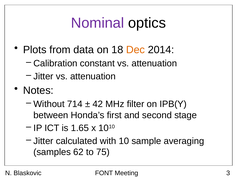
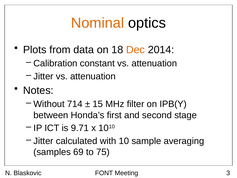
Nominal colour: purple -> orange (98, 23)
42: 42 -> 15 (98, 104)
1.65: 1.65 -> 9.71 (80, 128)
62: 62 -> 69 (78, 152)
